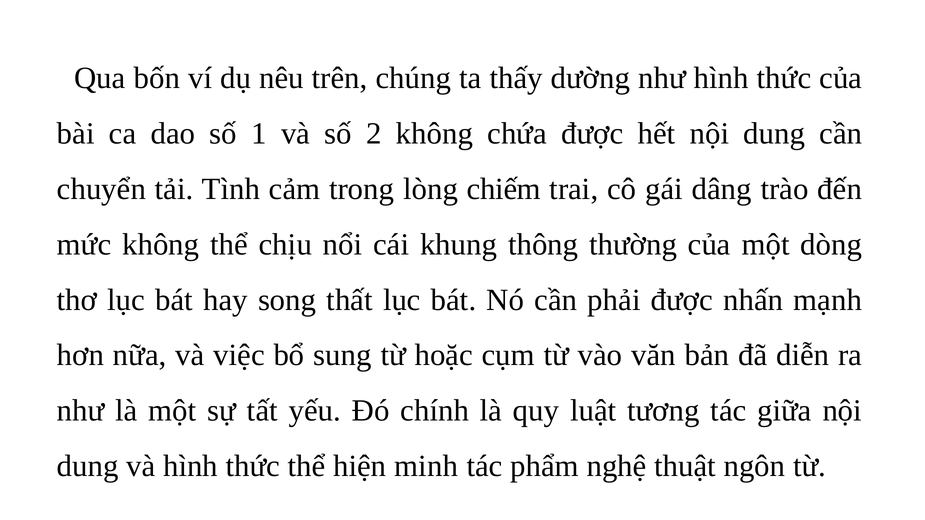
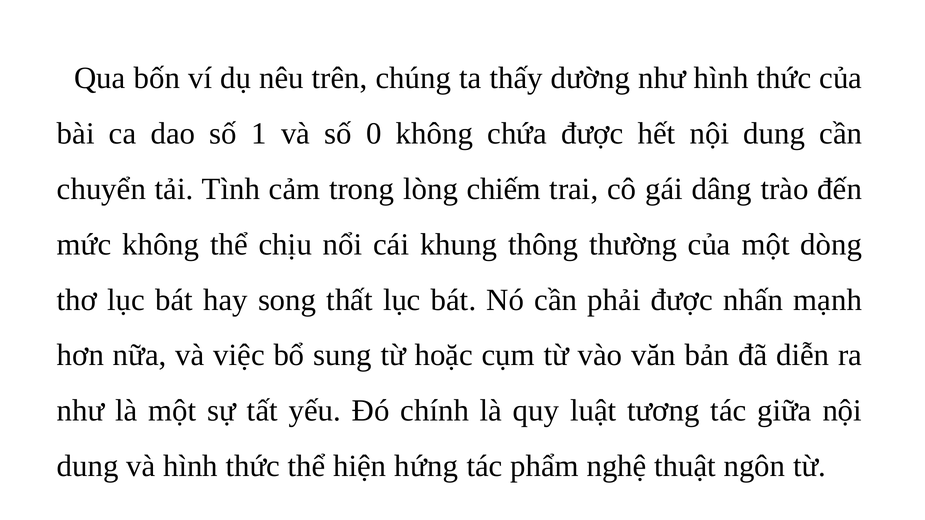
2: 2 -> 0 (374, 134)
minh: minh -> hứng (426, 467)
